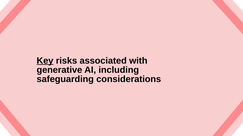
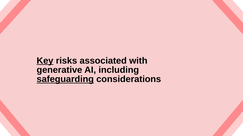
safeguarding underline: none -> present (65, 80)
